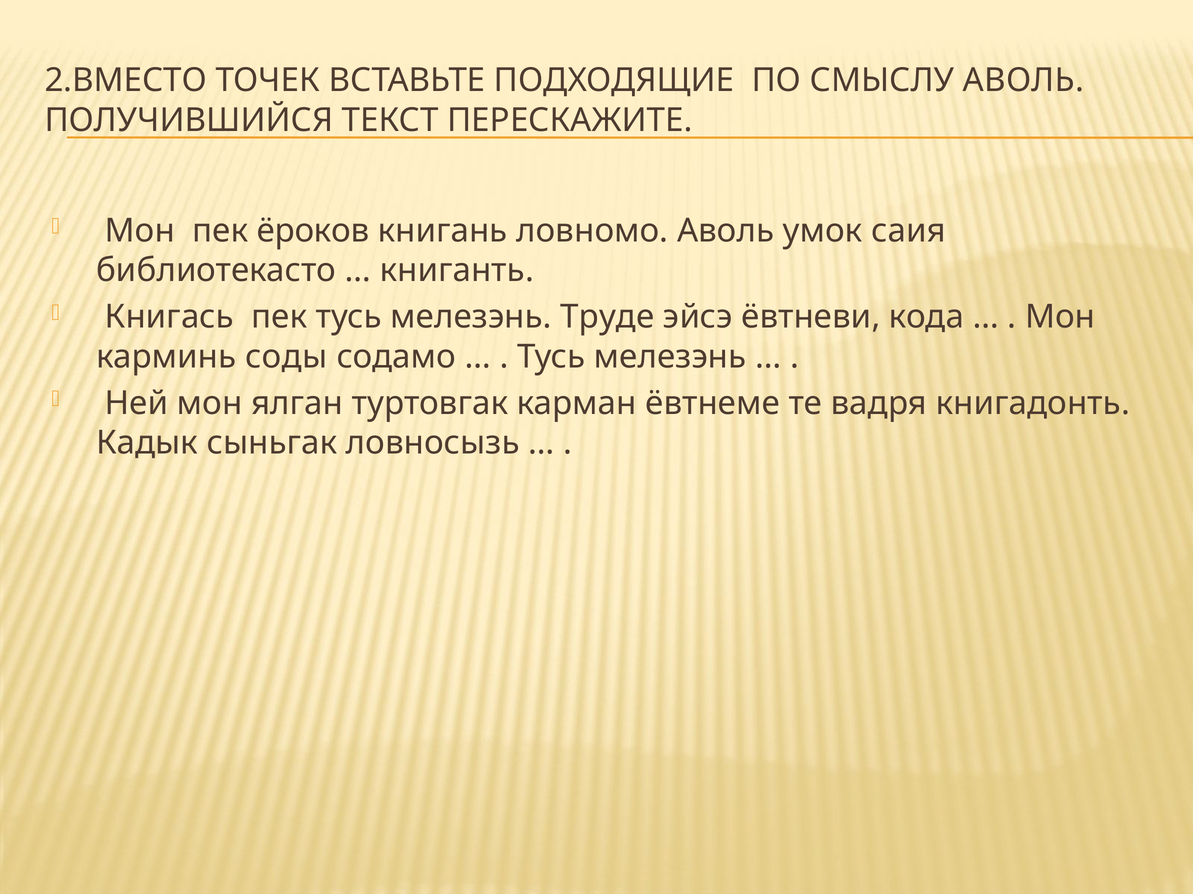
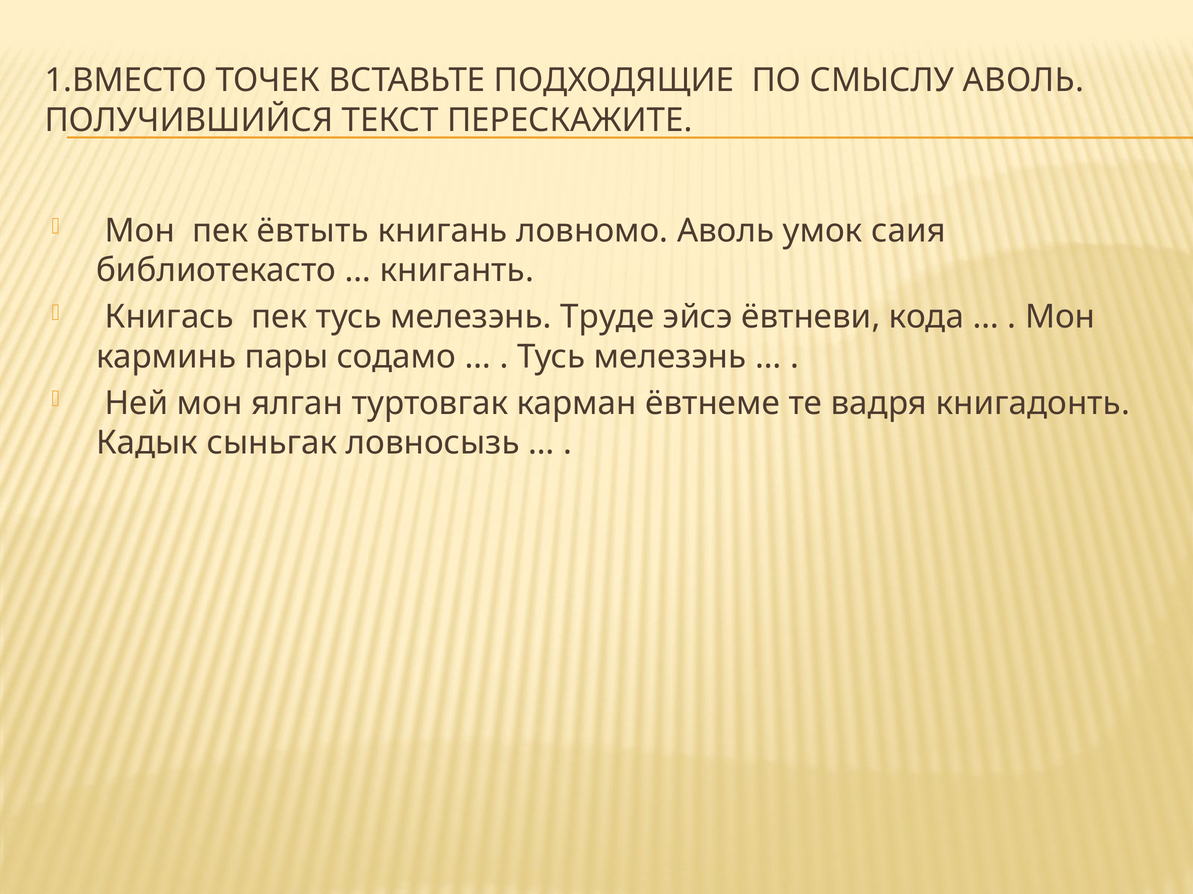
2.ВМЕСТО: 2.ВМЕСТО -> 1.ВМЕСТО (126, 80)
ёроков: ёроков -> ёвтыть (313, 231)
соды: соды -> пары (287, 357)
